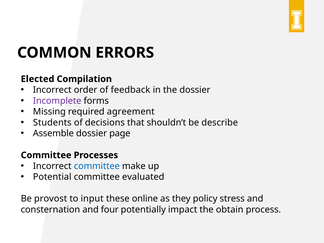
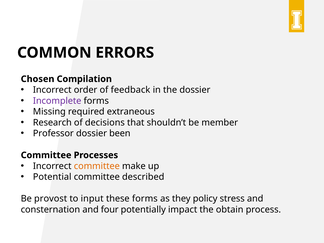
Elected: Elected -> Chosen (38, 79)
agreement: agreement -> extraneous (131, 112)
Students: Students -> Research (52, 123)
describe: describe -> member (220, 123)
Assemble: Assemble -> Professor (53, 133)
page: page -> been (120, 133)
committee colour: blue -> orange (97, 166)
evaluated: evaluated -> described (143, 177)
these online: online -> forms (145, 199)
